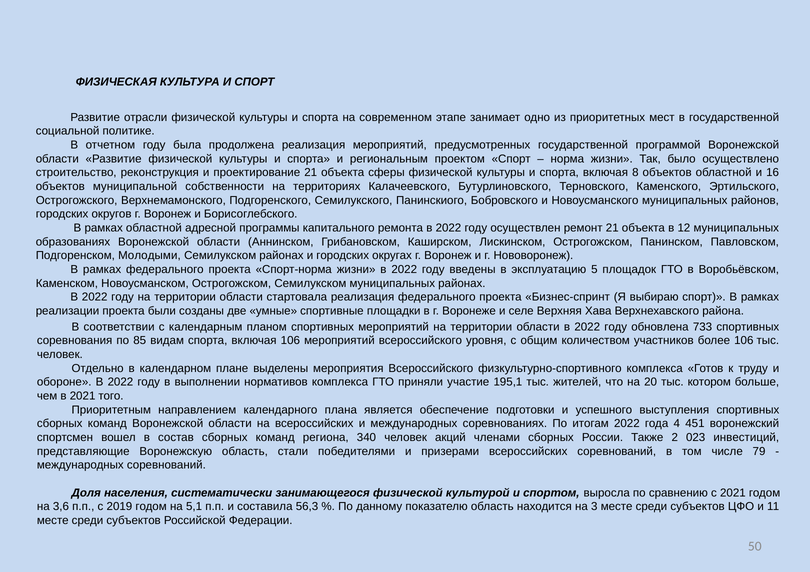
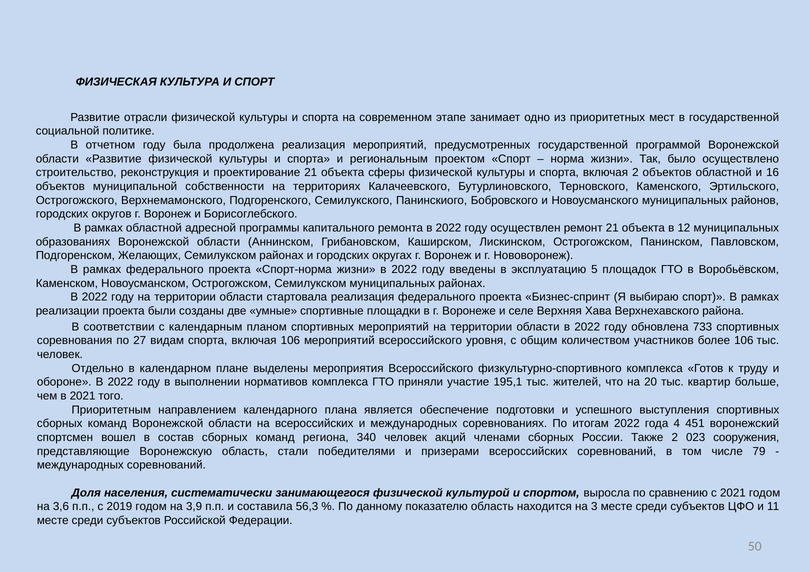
включая 8: 8 -> 2 (635, 173)
Молодыми: Молодыми -> Желающих (150, 256)
85: 85 -> 27 (140, 341)
котором: котором -> квартир (709, 383)
инвестиций: инвестиций -> сооружения (746, 438)
5,1: 5,1 -> 3,9 (194, 507)
